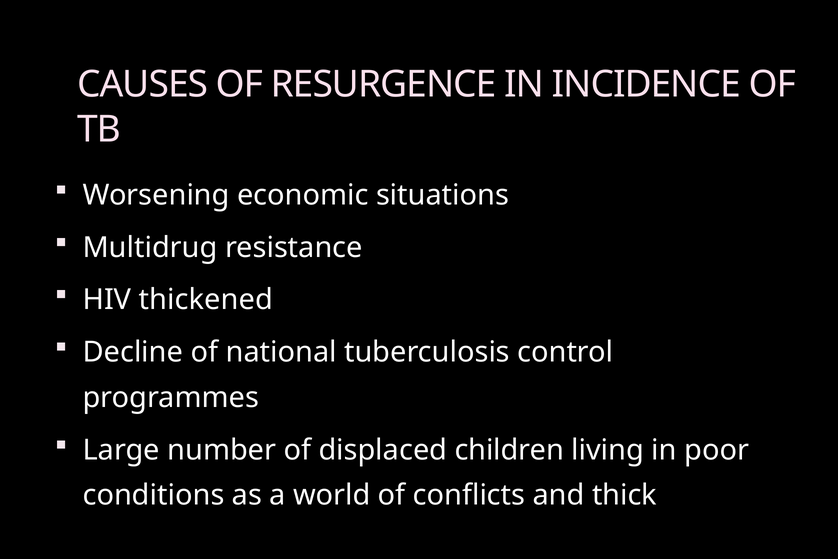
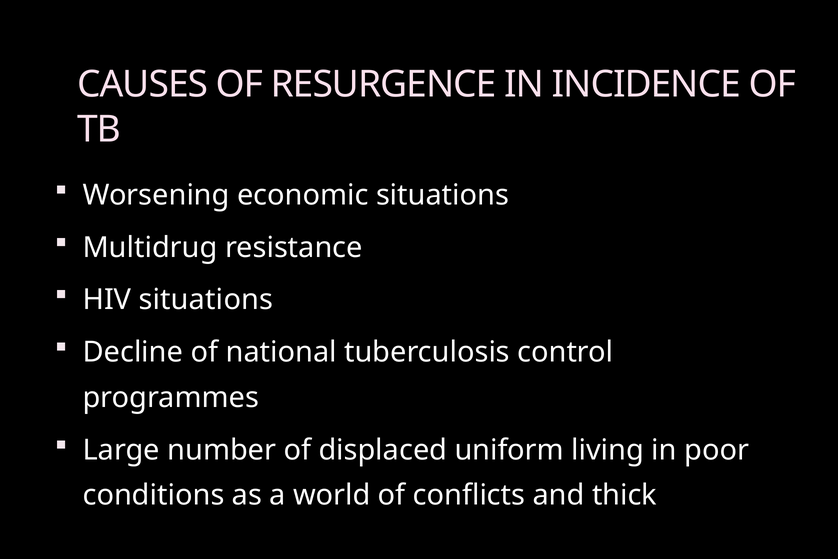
HIV thickened: thickened -> situations (206, 300)
children: children -> uniform (509, 450)
